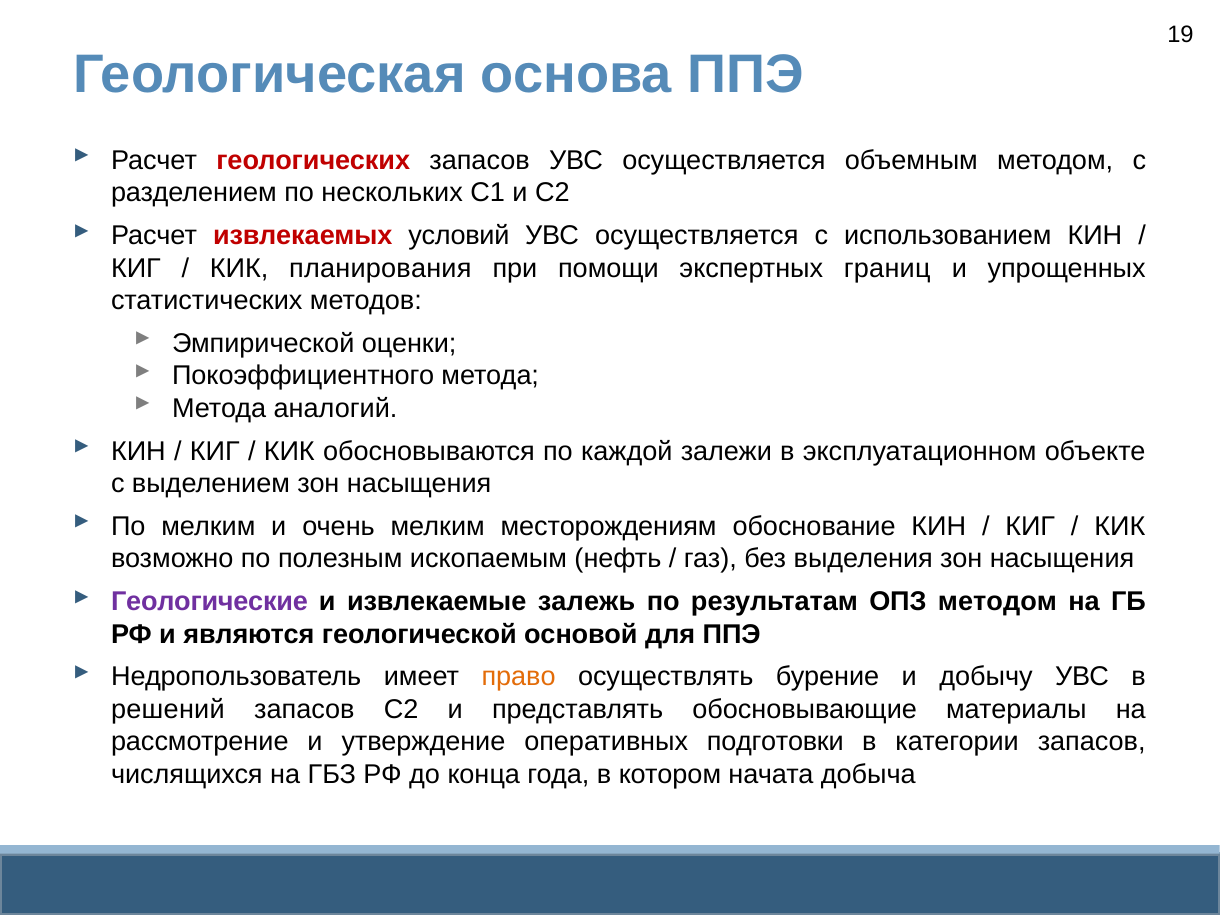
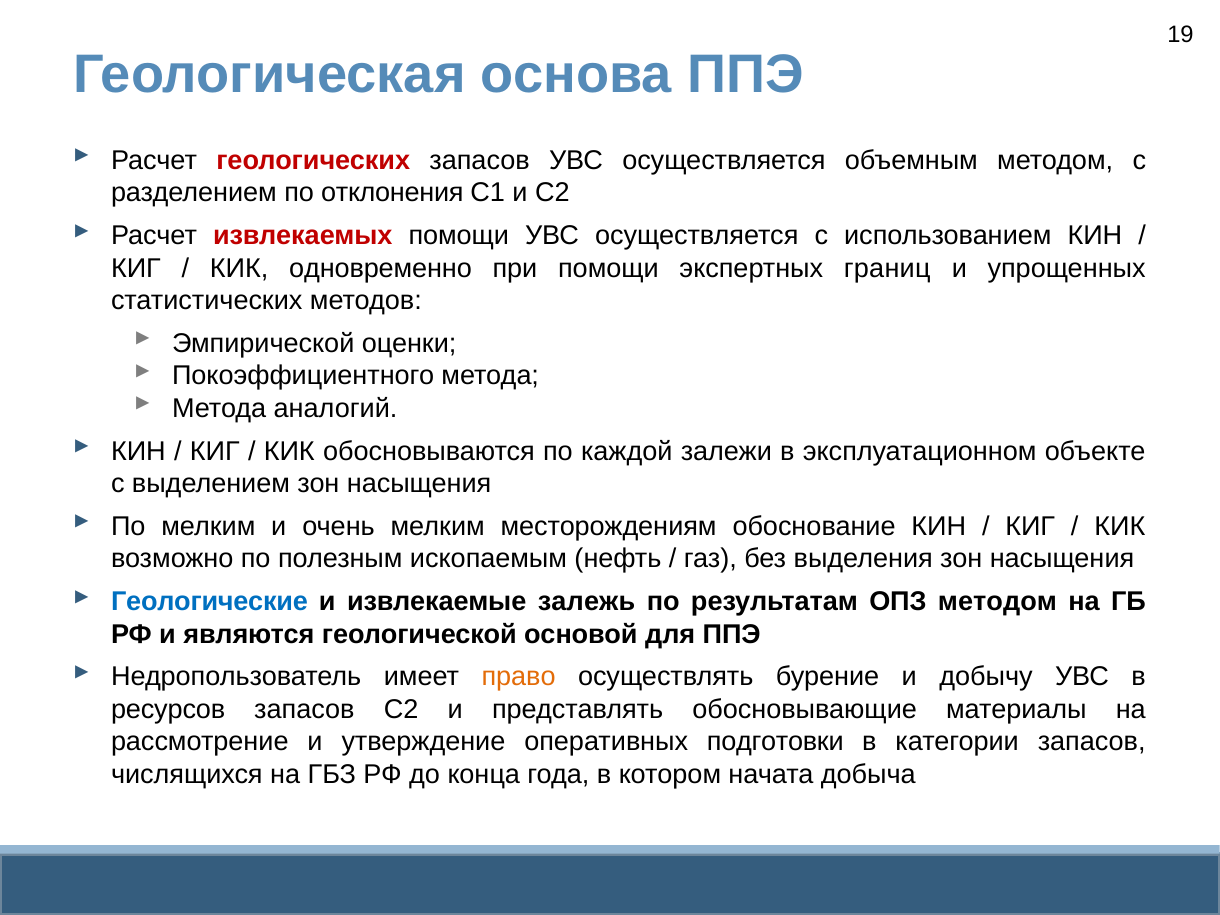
нескольких: нескольких -> отклонения (392, 193)
извлекаемых условий: условий -> помощи (459, 236)
планирования: планирования -> одновременно (381, 268)
Геологические colour: purple -> blue (209, 602)
решений: решений -> ресурсов (168, 709)
